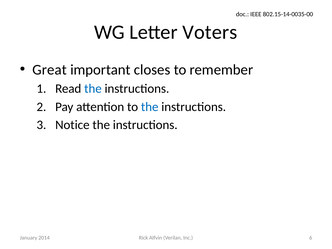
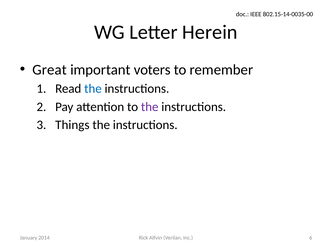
Voters: Voters -> Herein (210, 32)
closes: closes -> voters (152, 70)
the colour: blue -> purple (150, 107)
Notice: Notice -> Things (72, 125)
